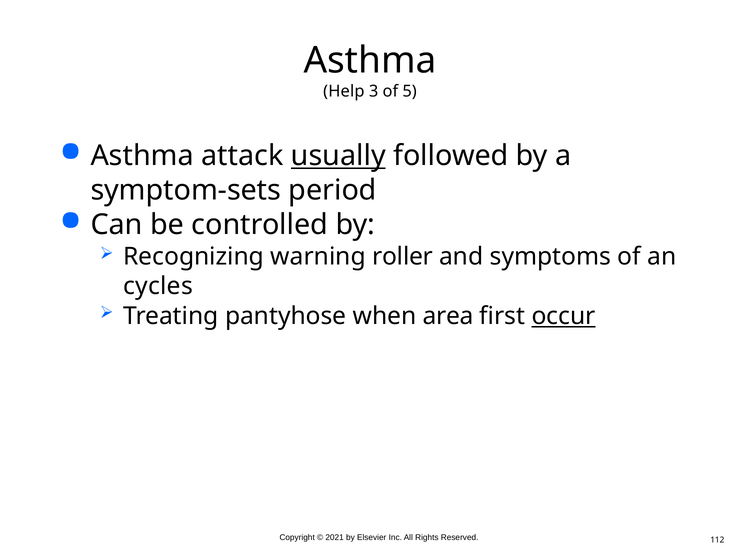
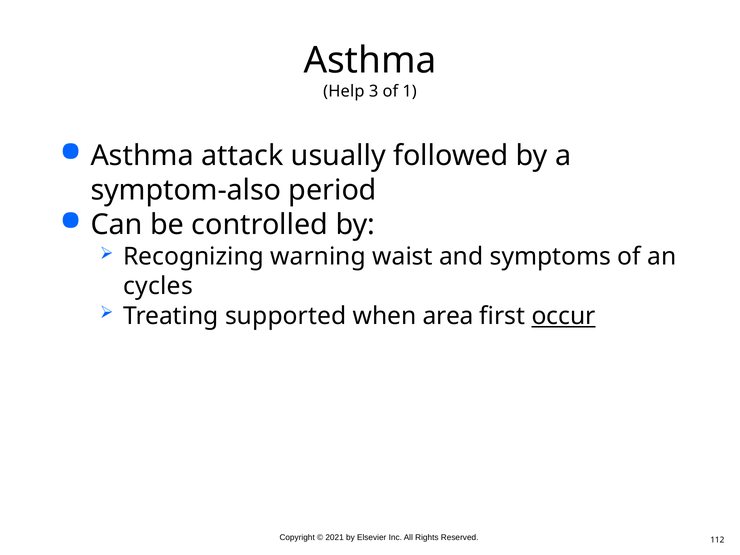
5: 5 -> 1 (410, 91)
usually underline: present -> none (338, 156)
symptom-sets: symptom-sets -> symptom-also (186, 190)
roller: roller -> waist (403, 257)
pantyhose: pantyhose -> supported (286, 316)
